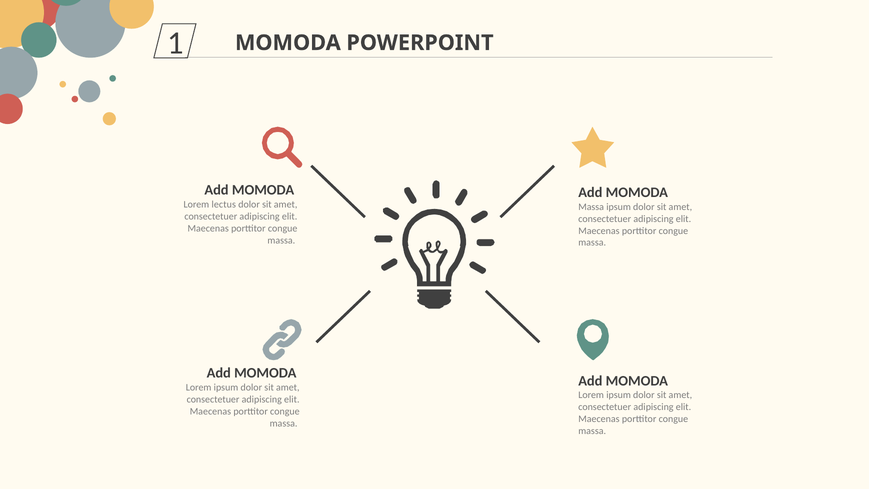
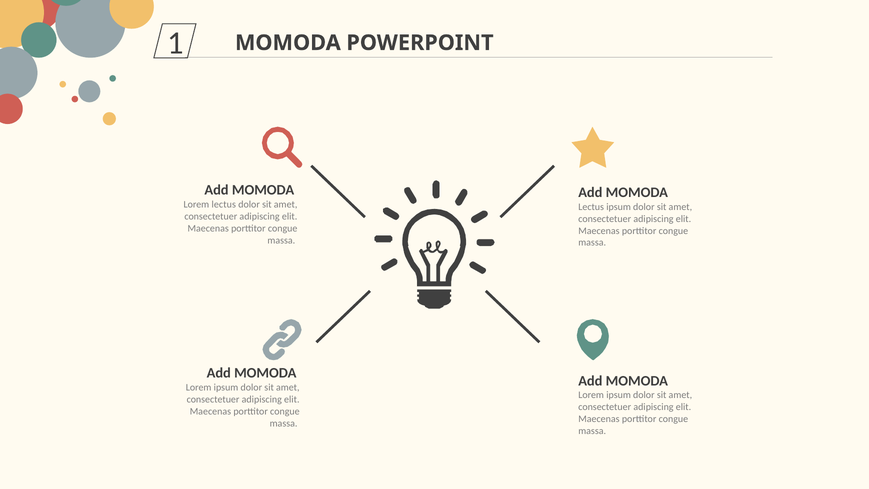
Massa: Massa -> Lectus (591, 207)
